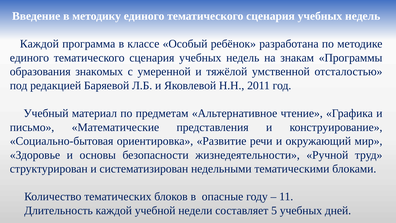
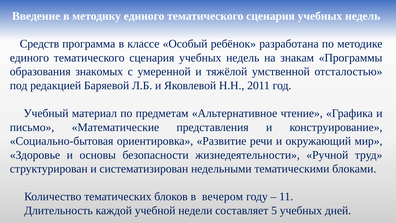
Каждой: Каждой -> Средств (39, 44)
опасные: опасные -> вечером (222, 196)
